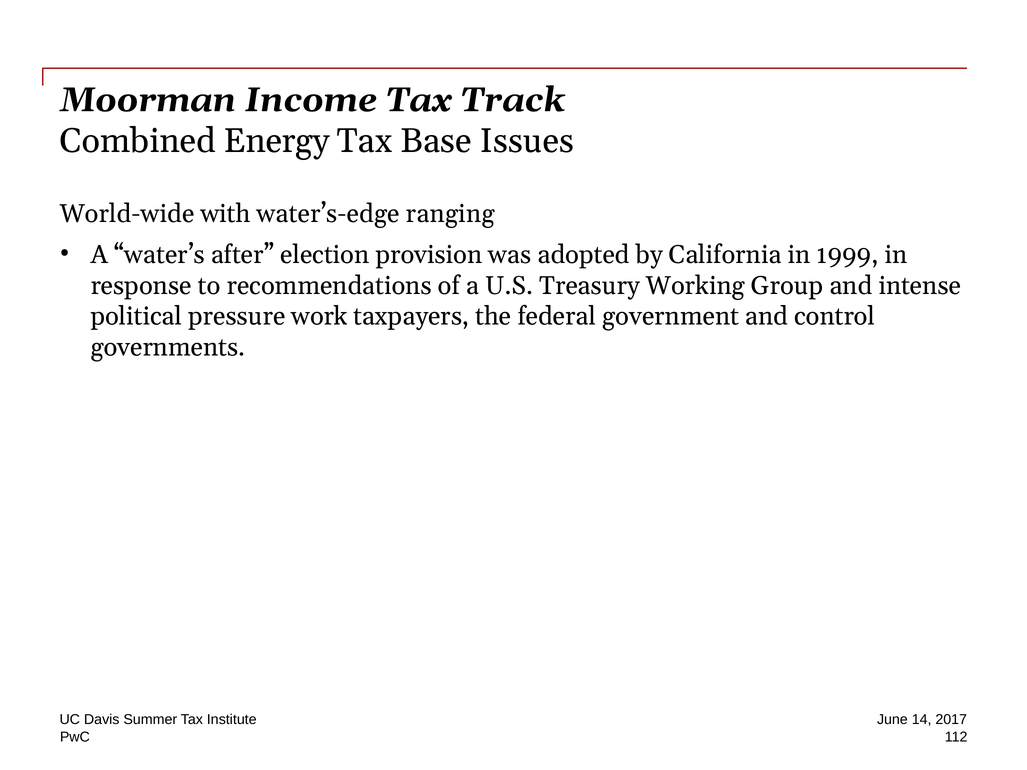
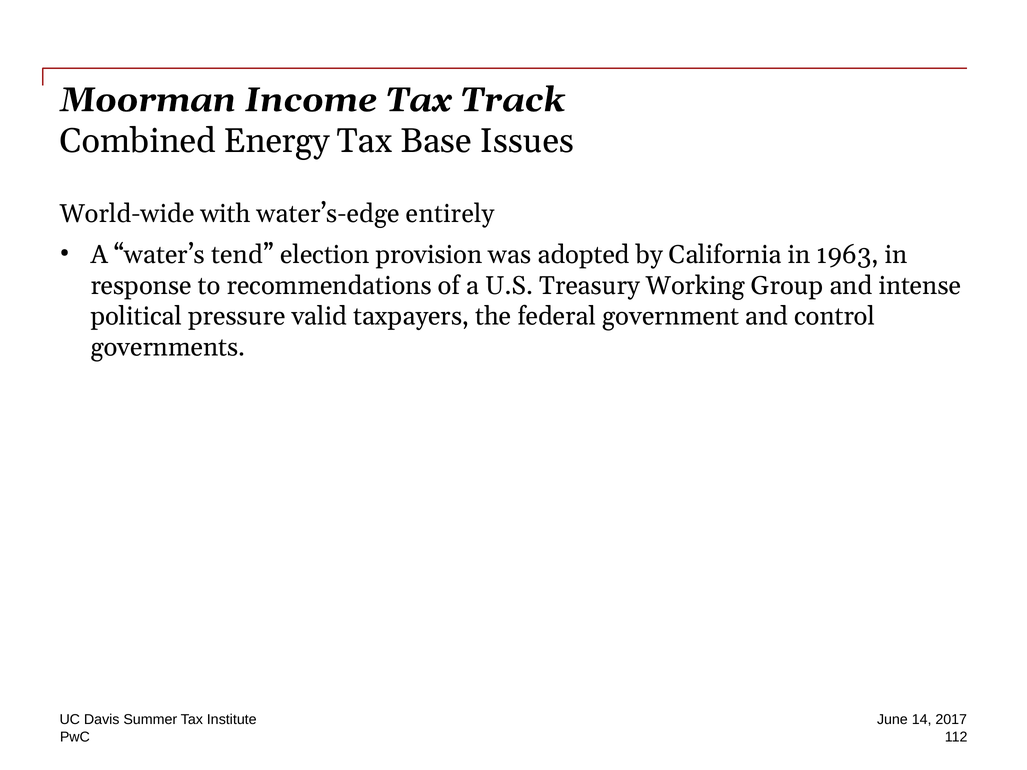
ranging: ranging -> entirely (450, 214)
after: after -> tend (242, 255)
1999: 1999 -> 1963 (847, 255)
work: work -> valid (319, 316)
